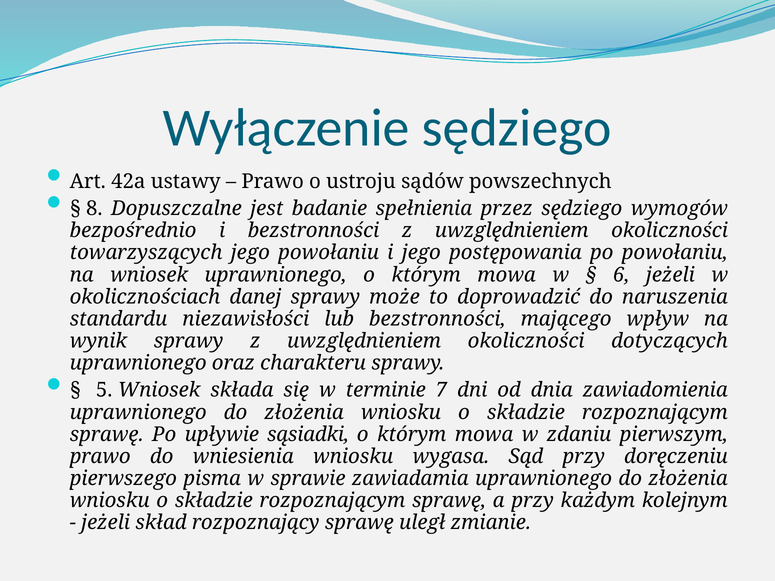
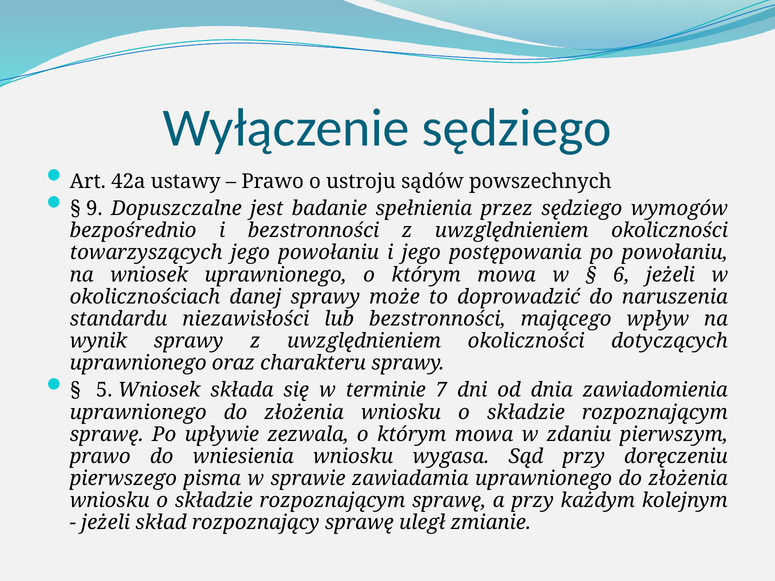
8: 8 -> 9 (94, 209)
sąsiadki: sąsiadki -> zezwala (308, 435)
